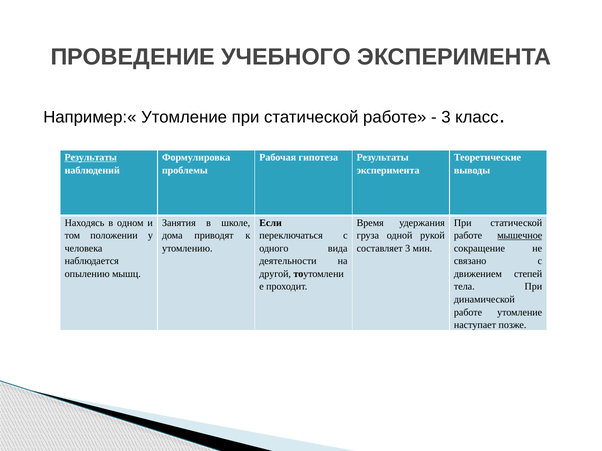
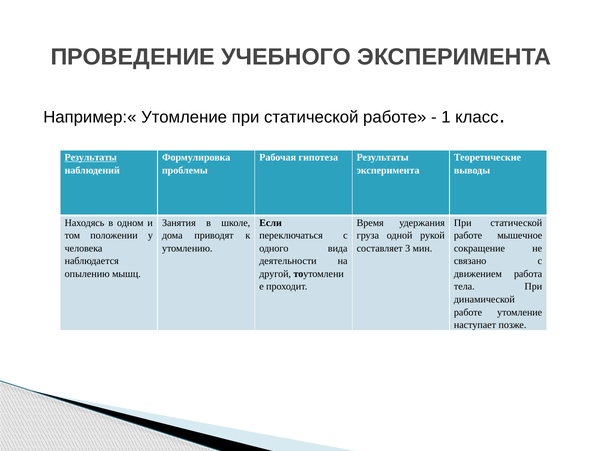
3: 3 -> 1 (446, 118)
мышечное underline: present -> none (520, 236)
степей: степей -> работа (528, 274)
